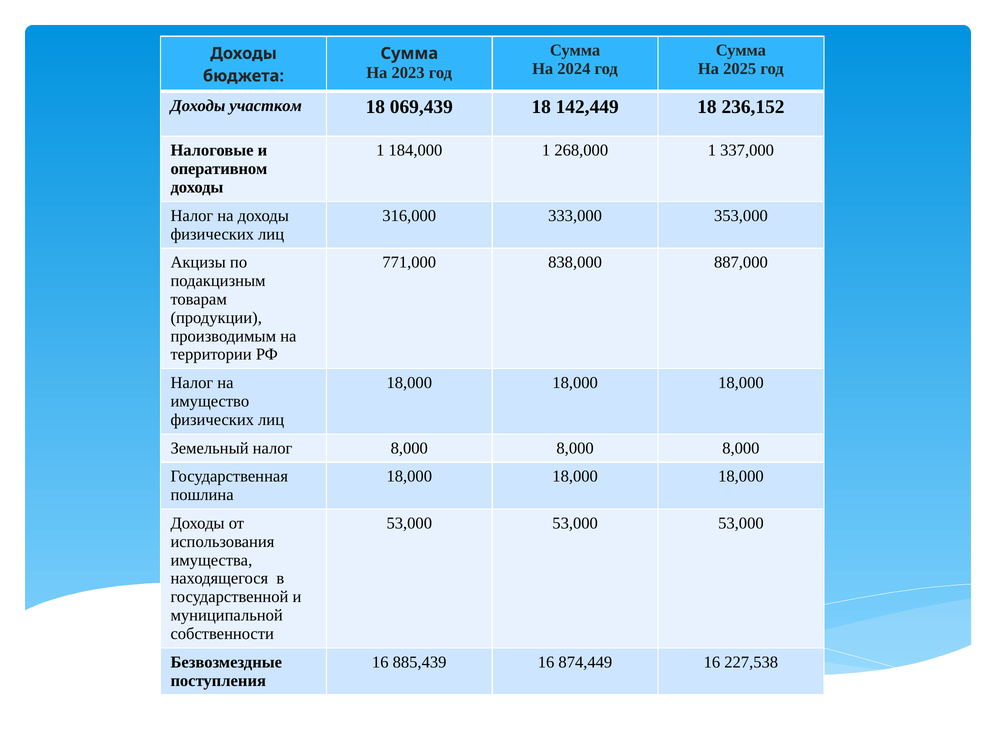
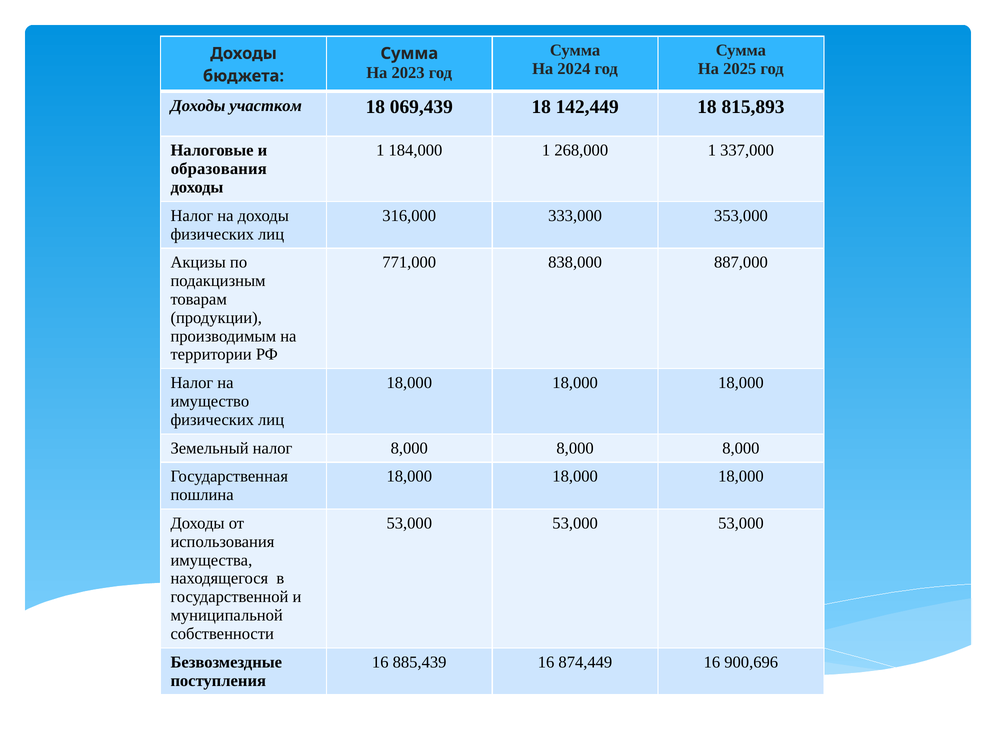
236,152: 236,152 -> 815,893 (753, 107)
оперативном: оперативном -> образования (219, 169)
227,538: 227,538 -> 900,696 (751, 662)
